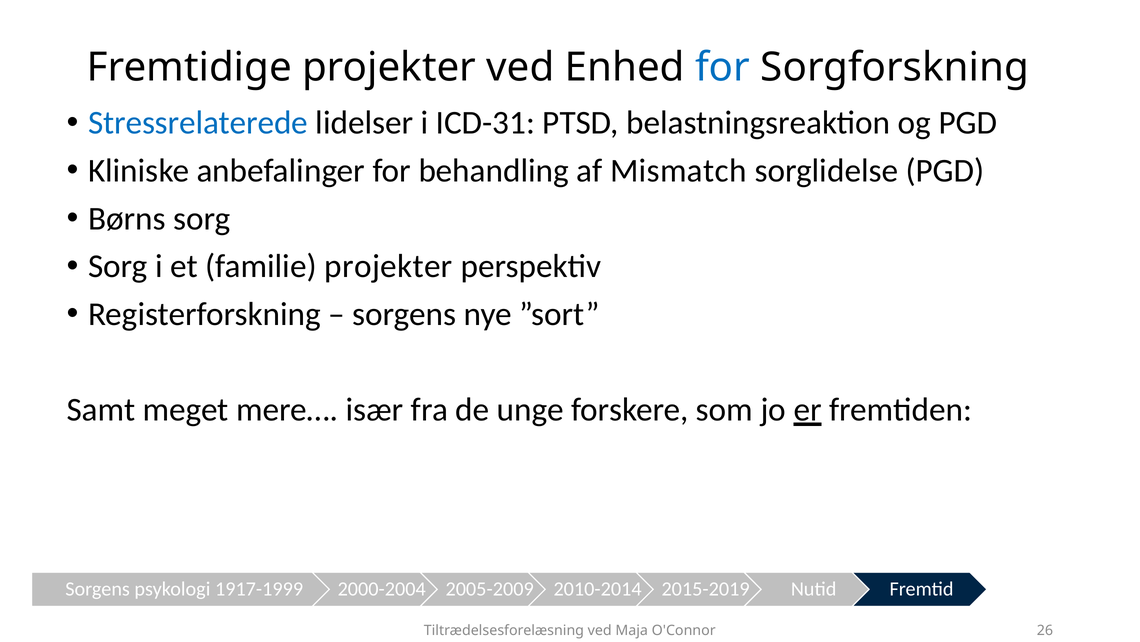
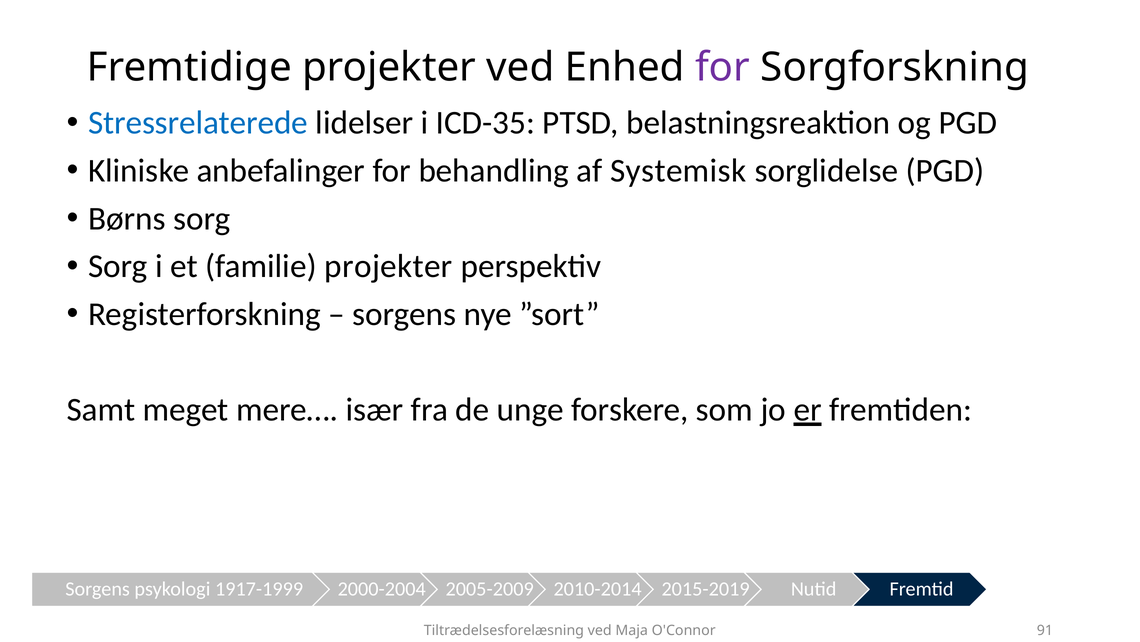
for colour: blue -> purple (723, 67)
ICD-31: ICD-31 -> ICD-35 (485, 123)
Mismatch: Mismatch -> Systemisk (678, 171)
26: 26 -> 91 (1045, 630)
